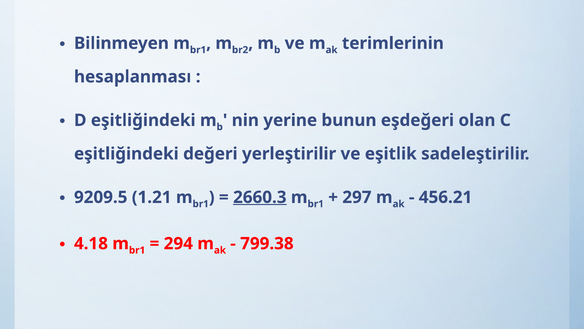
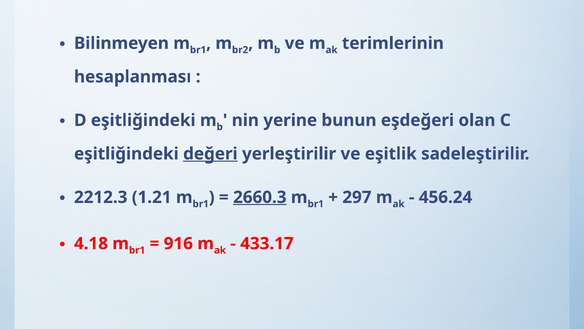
değeri underline: none -> present (210, 154)
9209.5: 9209.5 -> 2212.3 (101, 197)
456.21: 456.21 -> 456.24 (446, 197)
294: 294 -> 916 (178, 243)
799.38: 799.38 -> 433.17 (267, 243)
